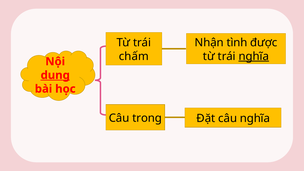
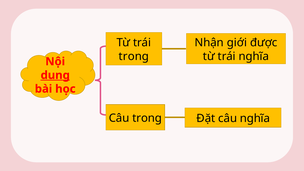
tình: tình -> giới (237, 43)
nghĩa underline: present -> none (254, 56)
chấm: chấm -> trong (134, 56)
